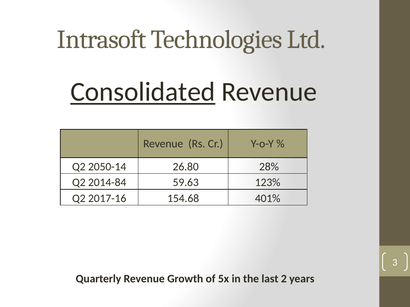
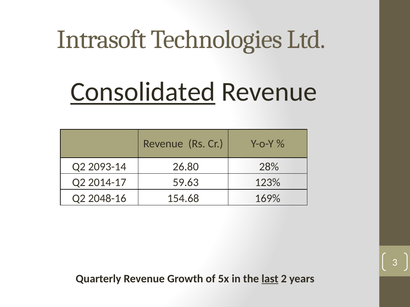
2050-14: 2050-14 -> 2093-14 (107, 167)
2014-84: 2014-84 -> 2014-17 (107, 183)
2017-16: 2017-16 -> 2048-16 (107, 199)
401%: 401% -> 169% (268, 199)
last underline: none -> present (270, 279)
